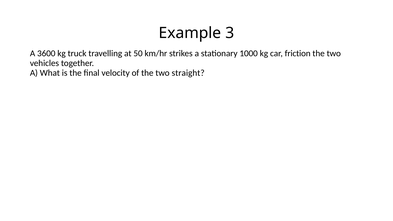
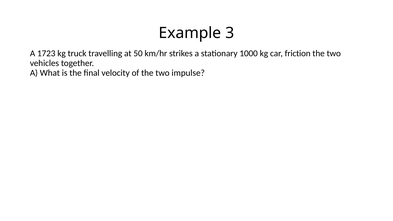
3600: 3600 -> 1723 (46, 54)
straight: straight -> impulse (188, 73)
